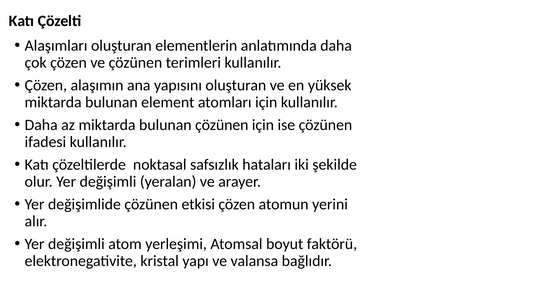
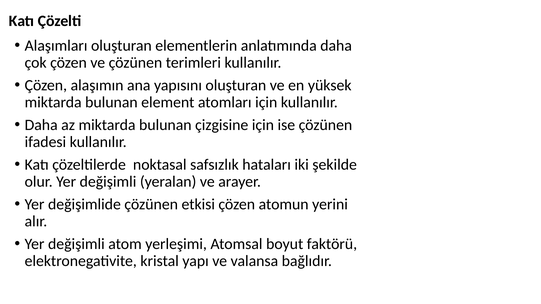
bulunan çözünen: çözünen -> çizgisine (222, 125)
